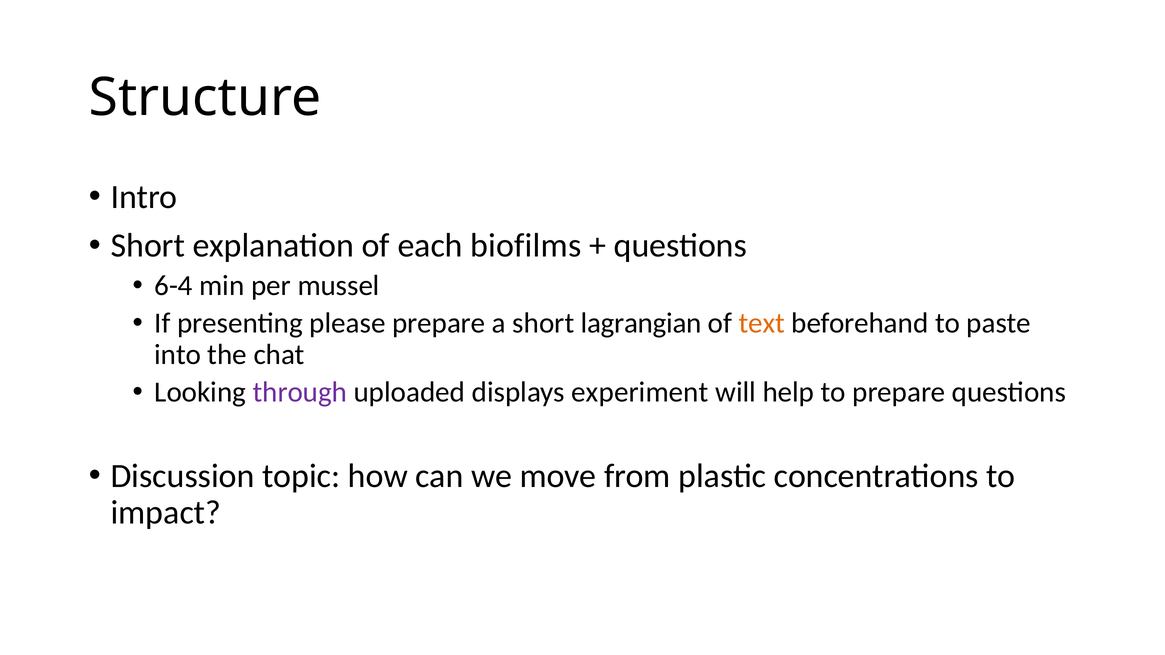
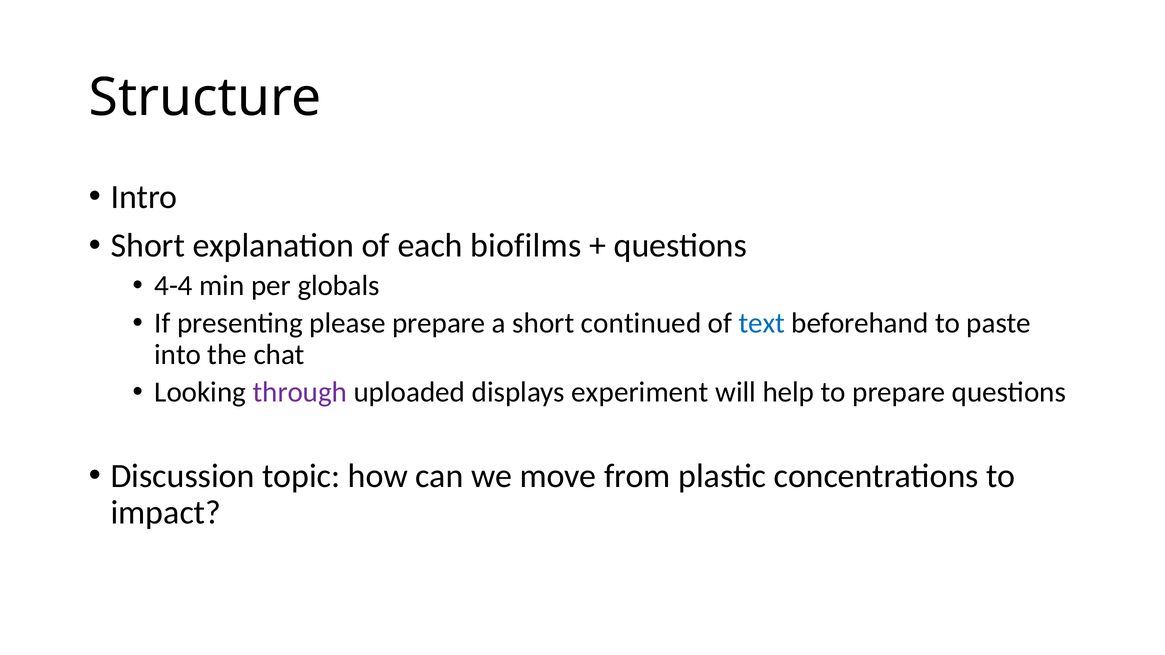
6-4: 6-4 -> 4-4 (174, 286)
mussel: mussel -> globals (339, 286)
lagrangian: lagrangian -> continued (641, 323)
text colour: orange -> blue (762, 323)
